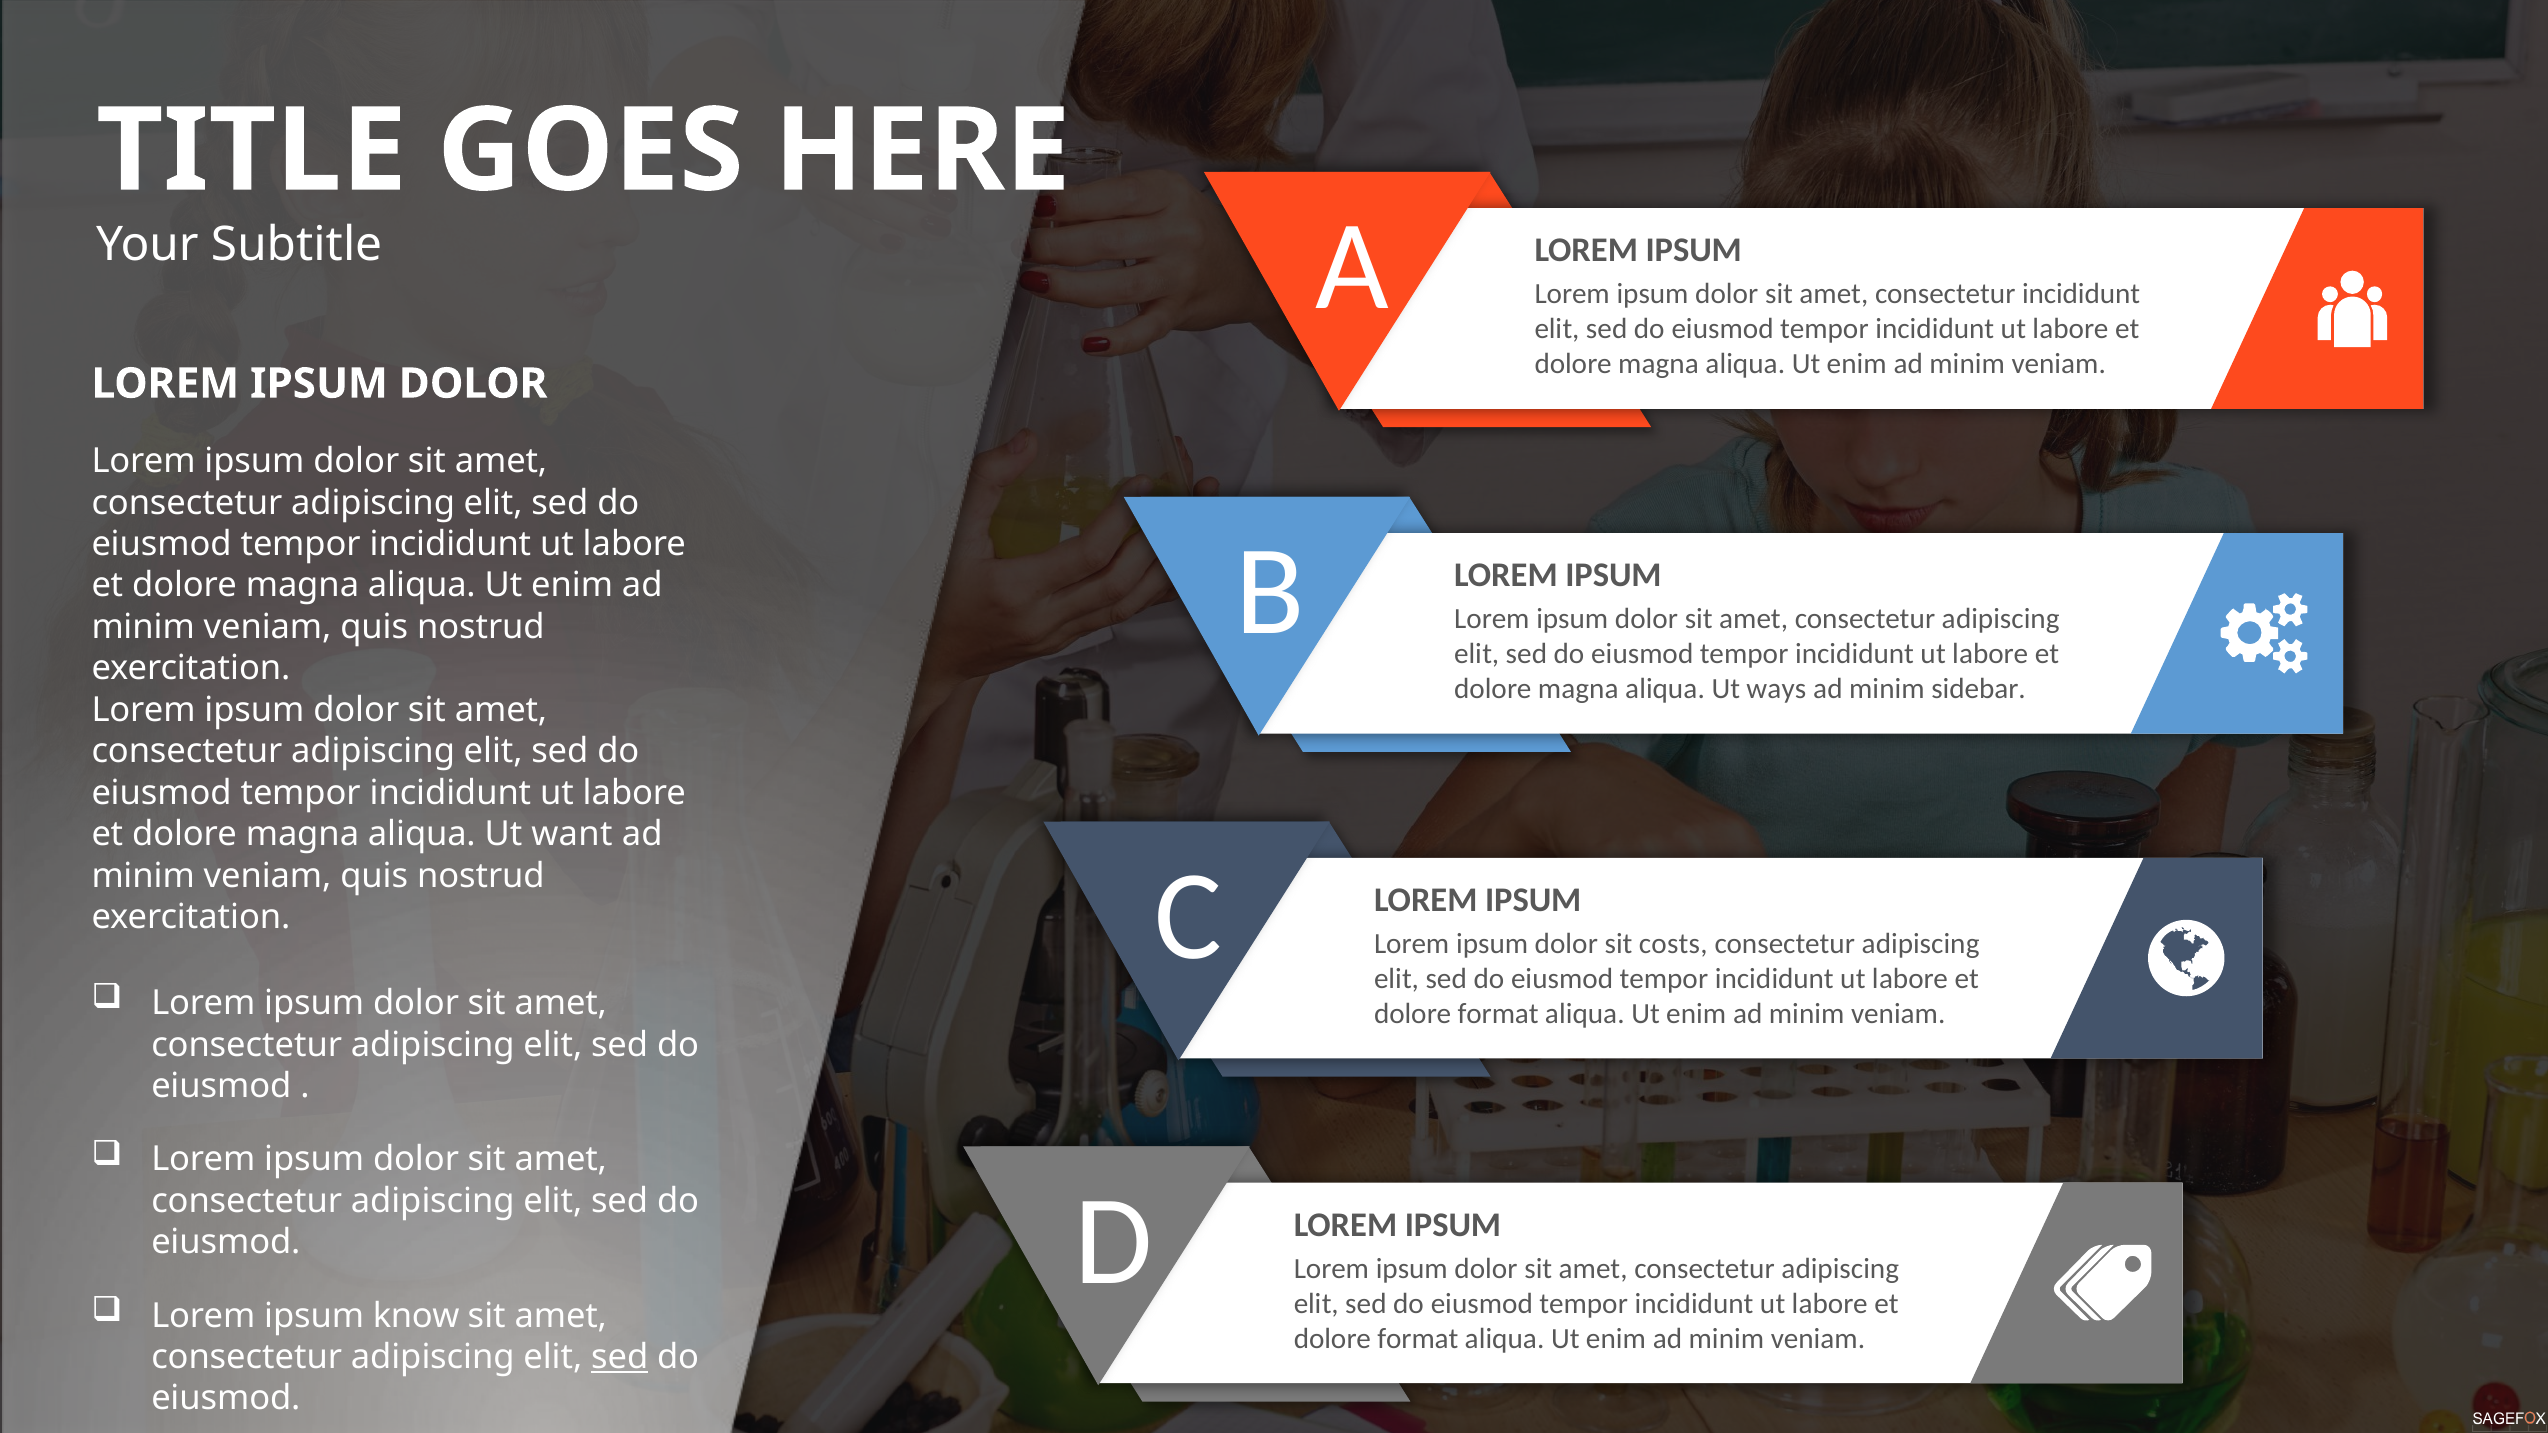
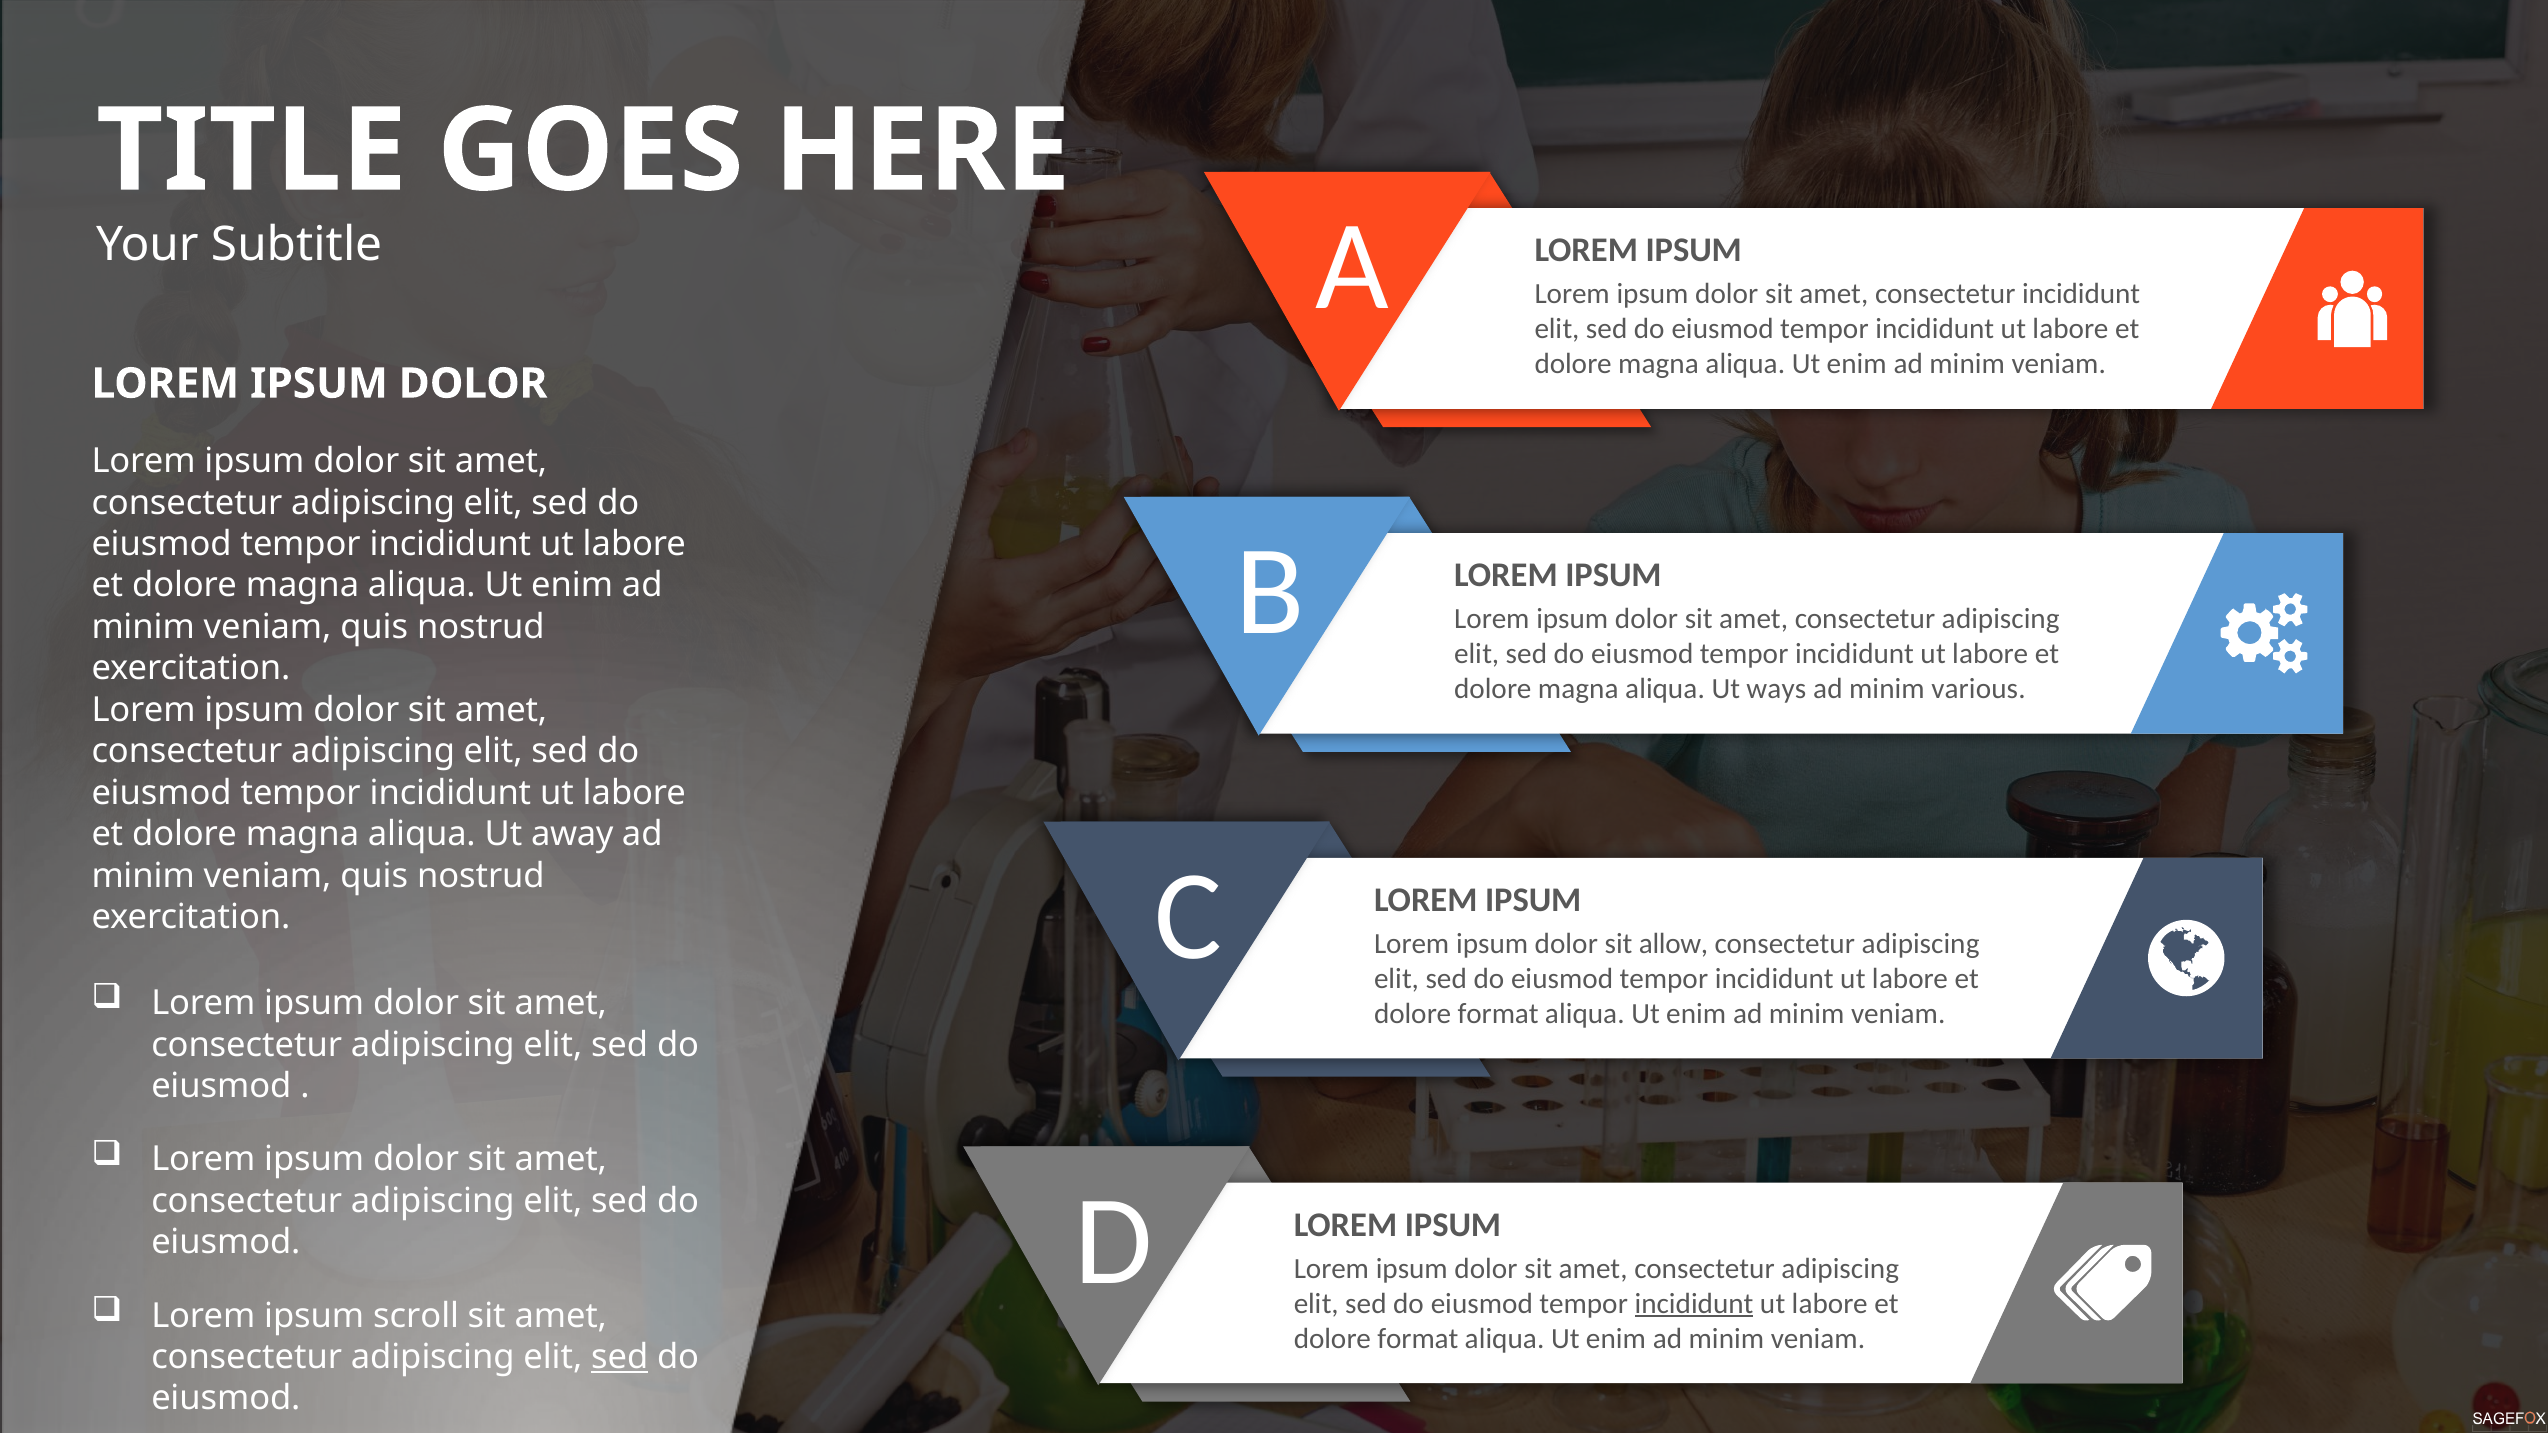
sidebar: sidebar -> various (1978, 689)
want: want -> away (572, 834)
costs: costs -> allow (1674, 944)
incididunt underline: none -> present (1694, 1304)
know: know -> scroll (416, 1316)
